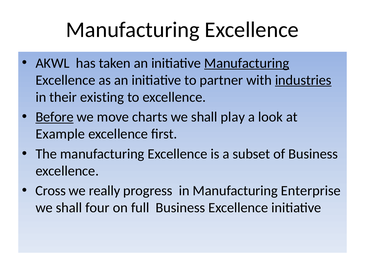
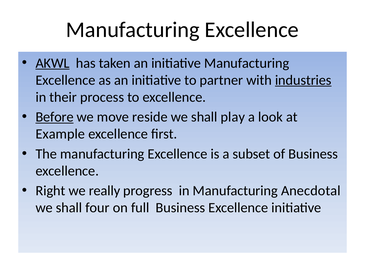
AKWL underline: none -> present (53, 63)
Manufacturing underline: present -> none (247, 63)
existing: existing -> process (102, 97)
charts: charts -> reside (150, 117)
Cross: Cross -> Right (51, 191)
Enterprise: Enterprise -> Anecdotal (311, 191)
